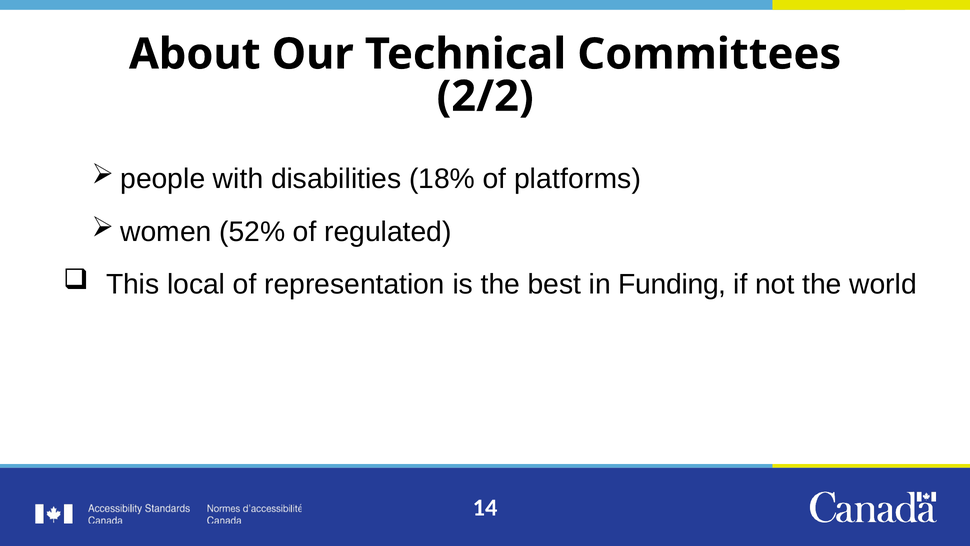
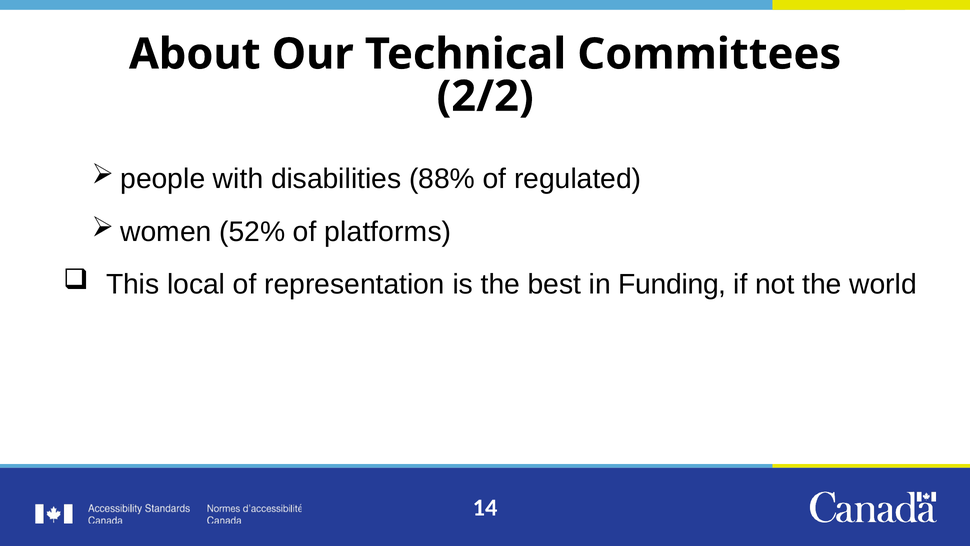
18%: 18% -> 88% (442, 179)
platforms: platforms -> regulated (578, 179)
regulated: regulated -> platforms (388, 232)
